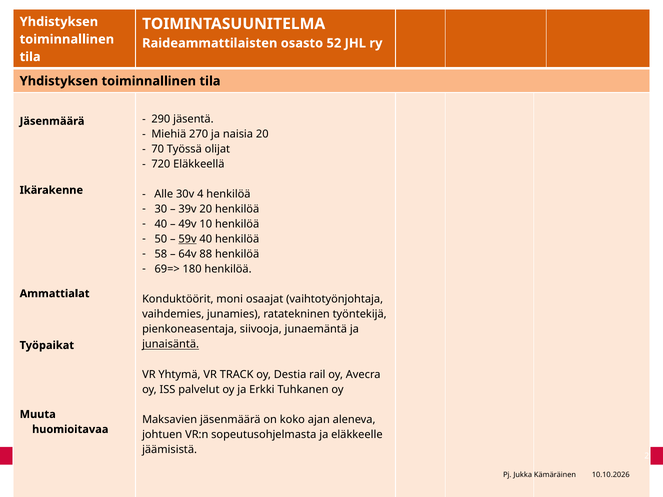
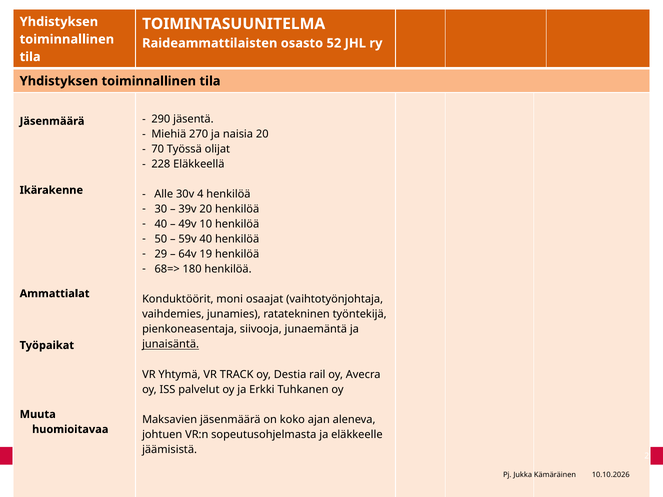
720: 720 -> 228 (161, 164)
59v underline: present -> none (188, 239)
58: 58 -> 29 (161, 254)
88: 88 -> 19 (206, 254)
69=>: 69=> -> 68=> (167, 269)
